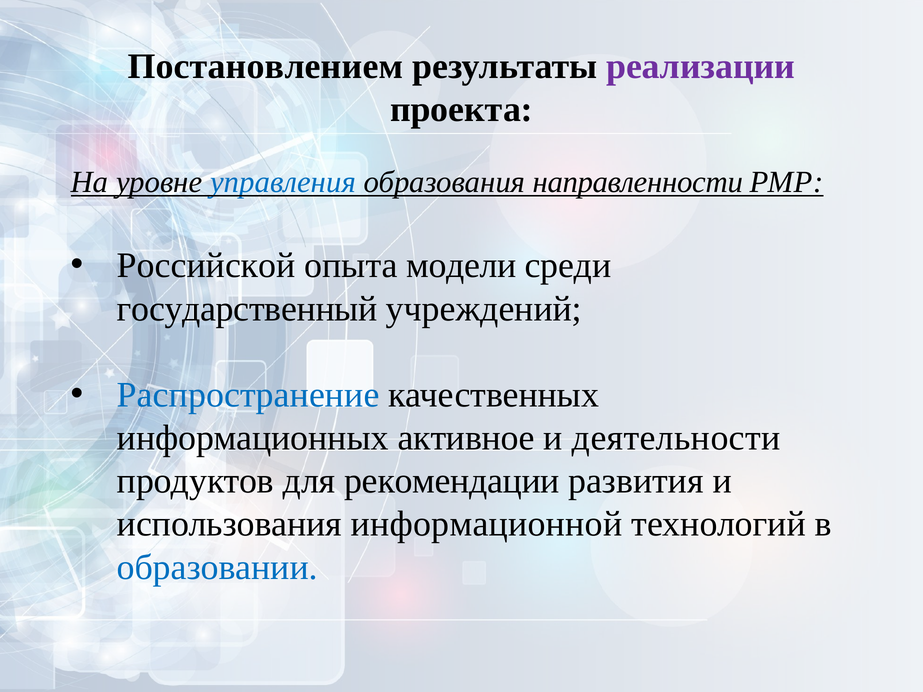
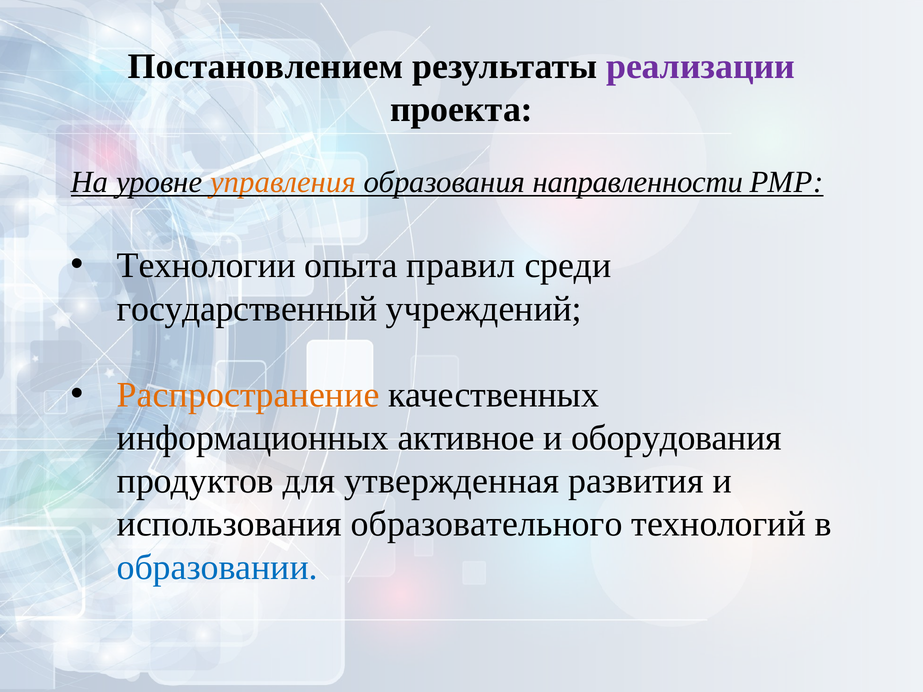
управления colour: blue -> orange (283, 182)
Российской: Российской -> Технологии (206, 266)
модели: модели -> правил (461, 266)
Распространение colour: blue -> orange (248, 395)
деятельности: деятельности -> оборудования (676, 438)
рекомендации: рекомендации -> утвержденная (452, 481)
информационной: информационной -> образовательного (487, 524)
